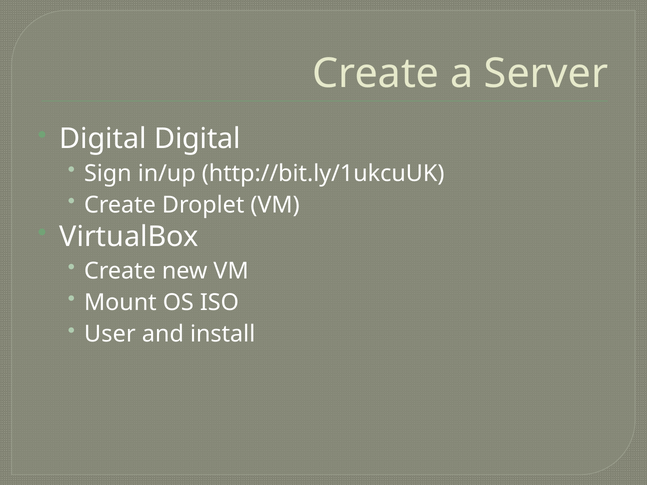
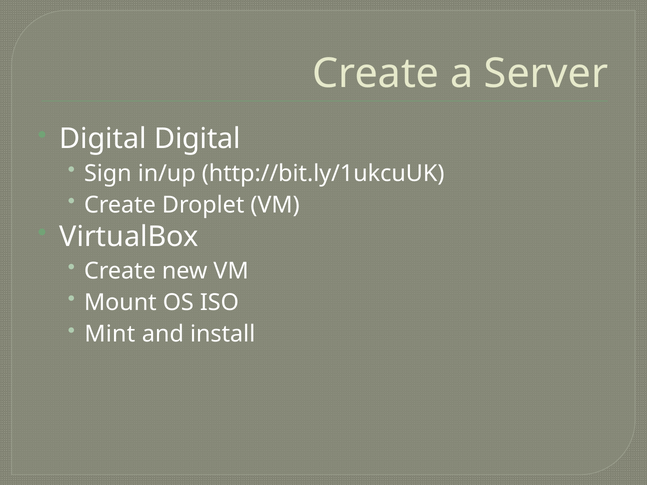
User: User -> Mint (110, 334)
